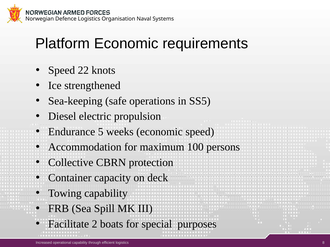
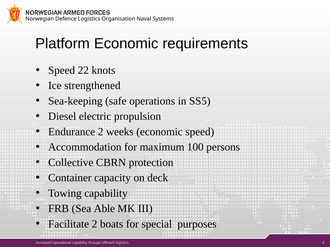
Endurance 5: 5 -> 2 (101, 132)
Spill: Spill -> Able (104, 209)
